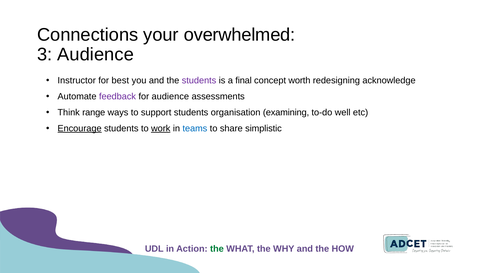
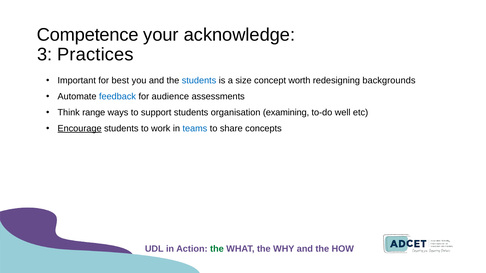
Connections: Connections -> Competence (88, 35)
overwhelmed: overwhelmed -> acknowledge (239, 35)
3 Audience: Audience -> Practices (95, 55)
Instructor: Instructor -> Important (77, 81)
students colour: purple -> blue (199, 81)
final: final -> size (244, 81)
acknowledge: acknowledge -> backgrounds (389, 81)
feedback colour: purple -> blue (117, 97)
work underline: present -> none (161, 129)
simplistic: simplistic -> concepts (263, 129)
